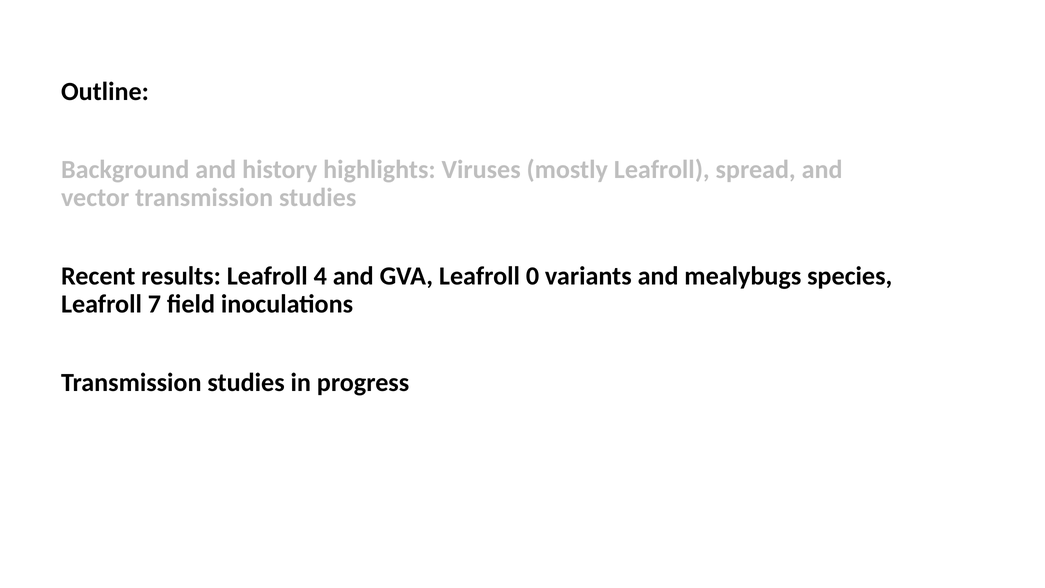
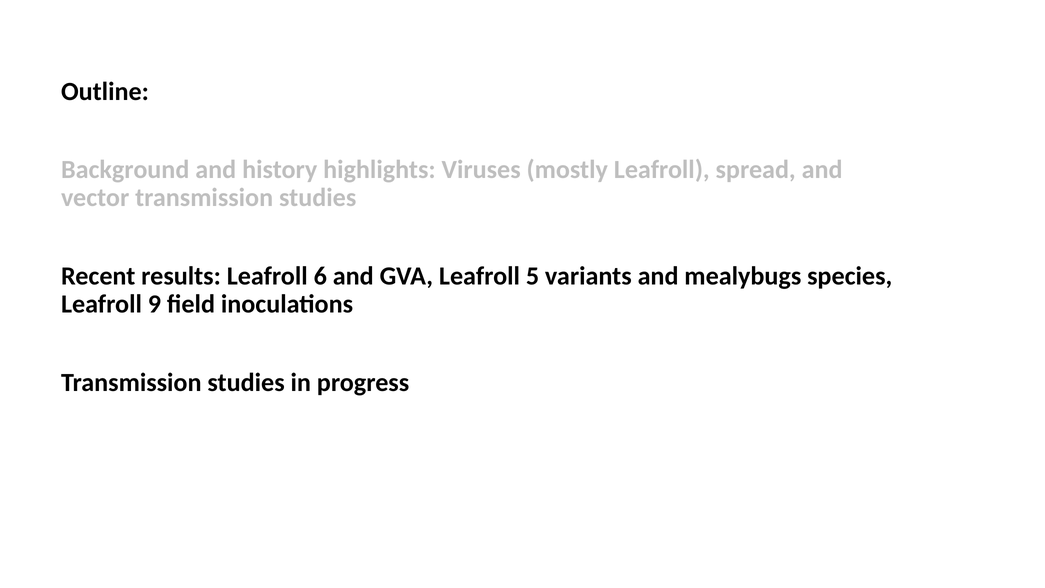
4: 4 -> 6 (320, 276)
0: 0 -> 5 (533, 276)
7: 7 -> 9 (154, 304)
